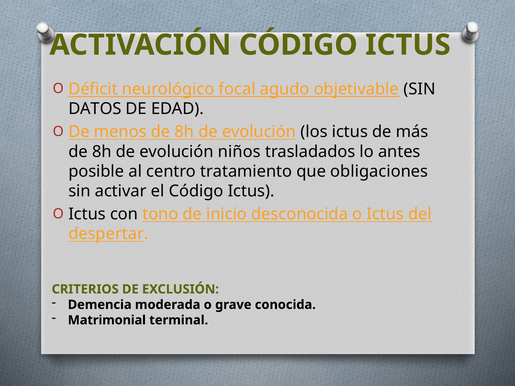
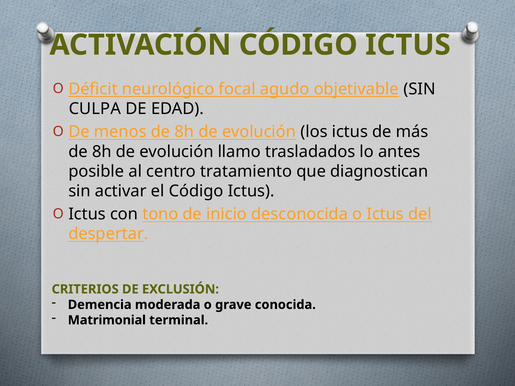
DATOS: DATOS -> CULPA (95, 109)
niños: niños -> llamo (239, 152)
obligaciones: obligaciones -> diagnostican (379, 171)
